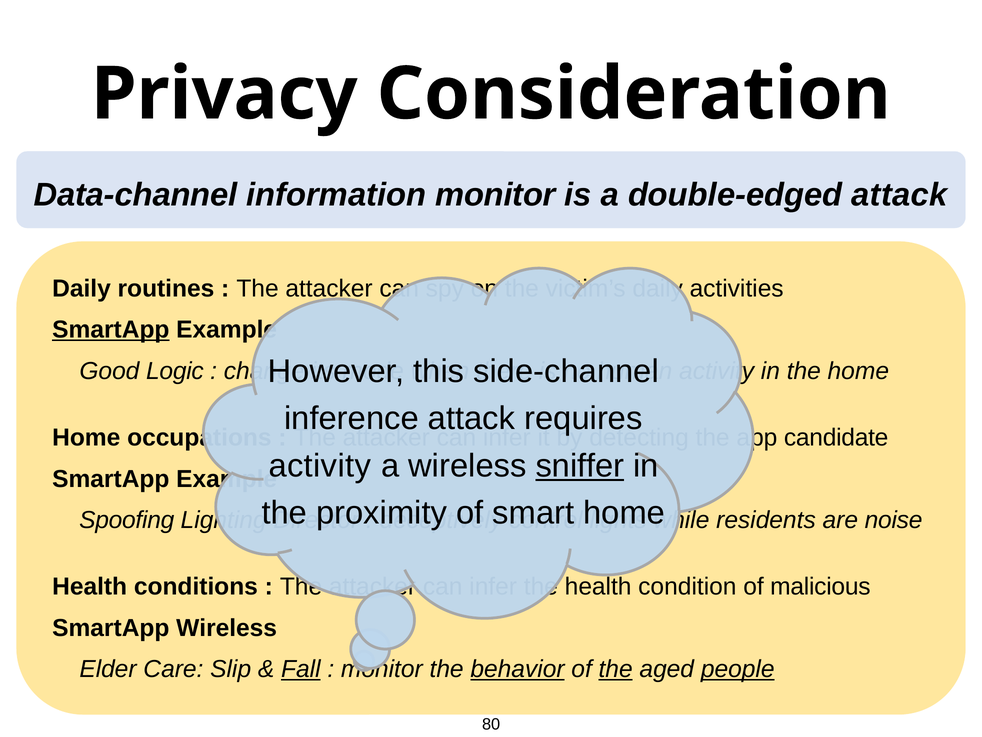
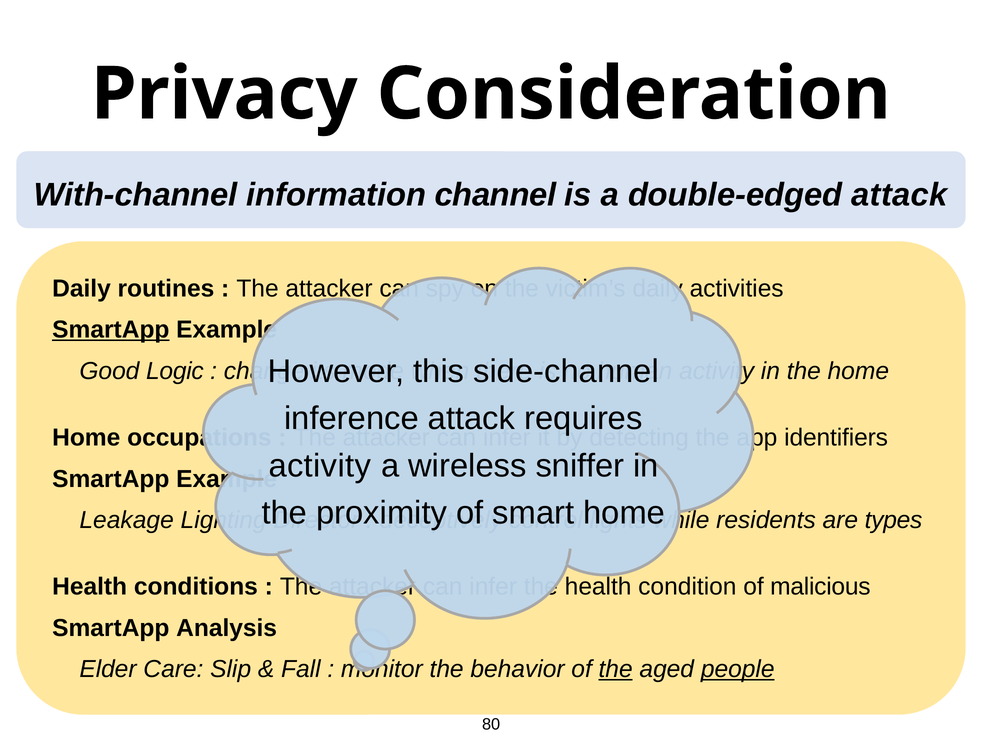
Data-channel: Data-channel -> With-channel (135, 195)
information monitor: monitor -> channel (495, 195)
candidate: candidate -> identifiers (836, 437)
sniffer underline: present -> none (580, 465)
Spoofing: Spoofing -> Leakage (127, 520)
noise: noise -> types (894, 520)
SmartApp Wireless: Wireless -> Analysis (227, 628)
Fall underline: present -> none (301, 669)
behavior underline: present -> none (518, 669)
